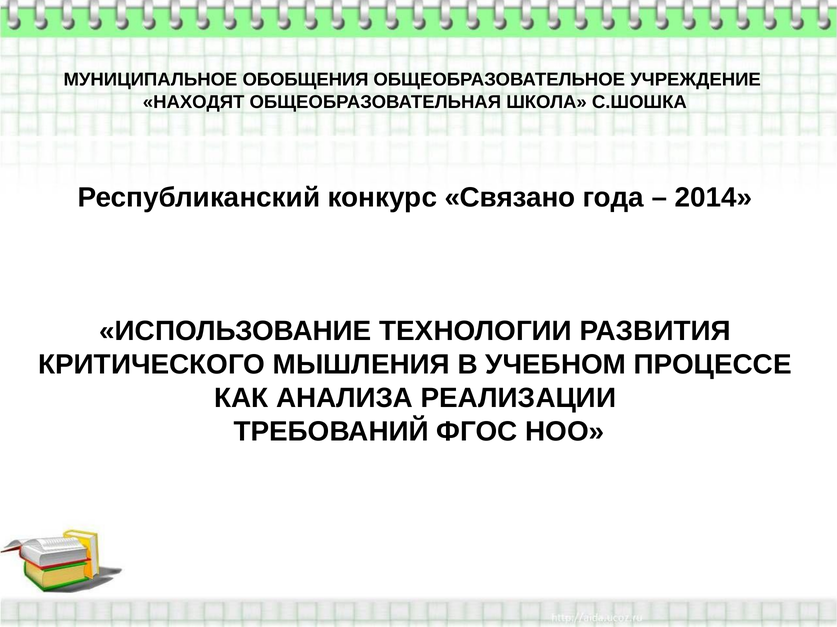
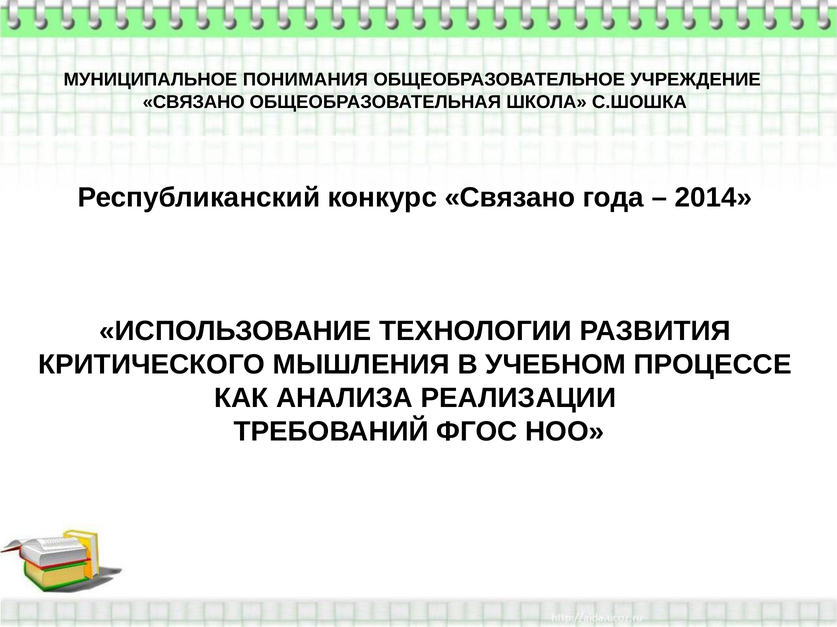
ОБОБЩЕНИЯ: ОБОБЩЕНИЯ -> ПОНИМАНИЯ (305, 80)
НАХОДЯТ: НАХОДЯТ -> СВЯЗАНО (194, 102)
